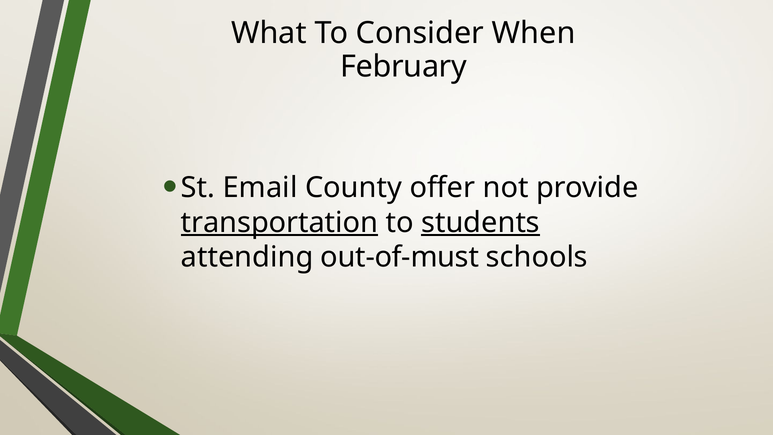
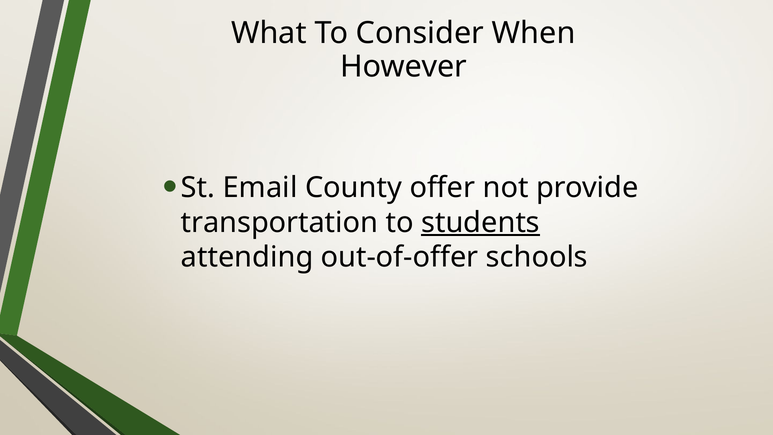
February: February -> However (403, 66)
transportation underline: present -> none (280, 223)
out-of-must: out-of-must -> out-of-offer (400, 257)
